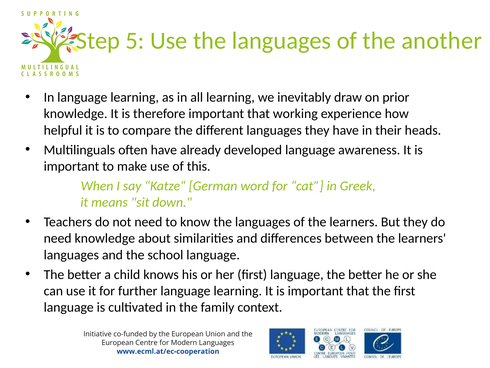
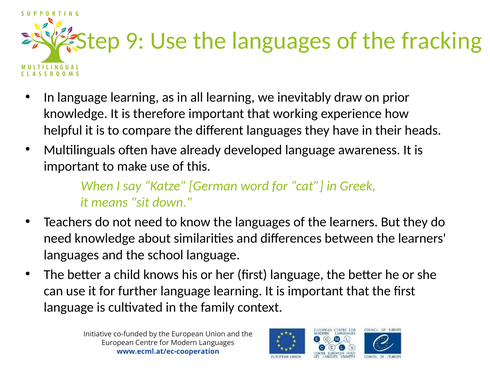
5: 5 -> 9 (135, 41)
another: another -> fracking (442, 41)
